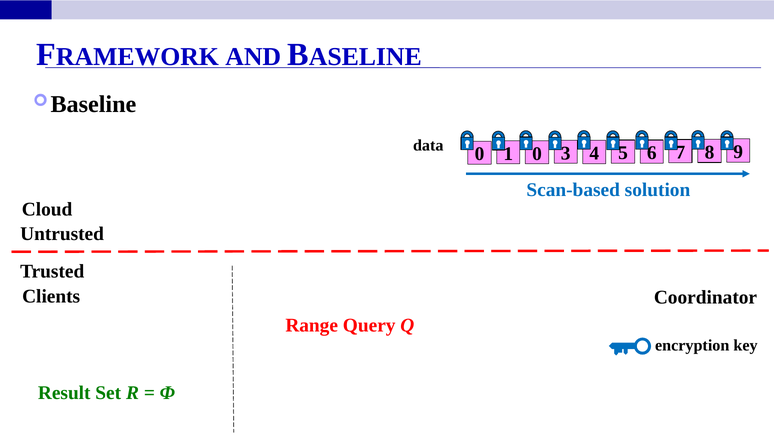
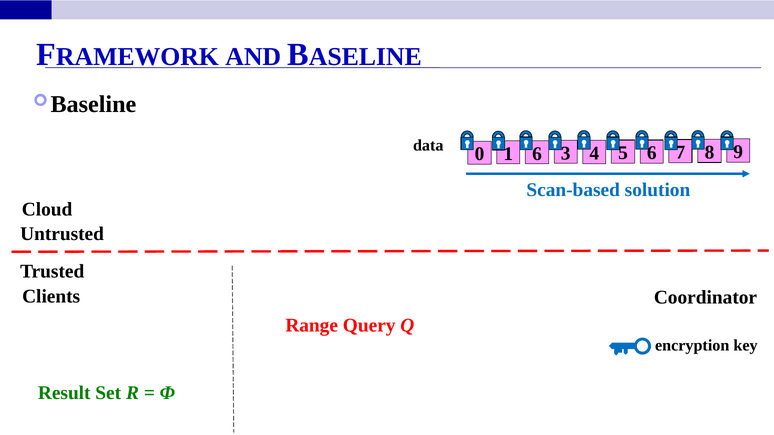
1 0: 0 -> 6 (537, 154)
